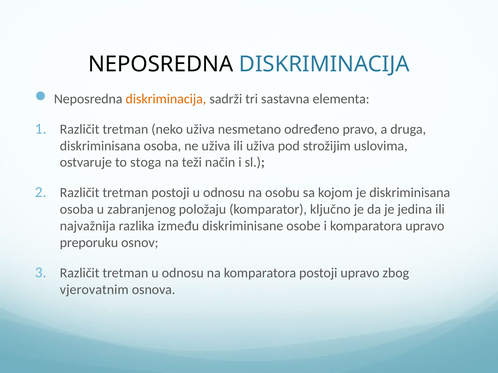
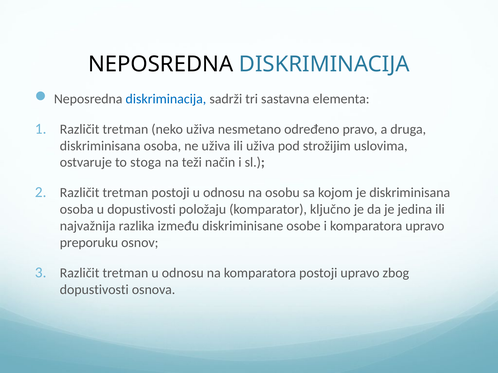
diskriminacija colour: orange -> blue (166, 99)
u zabranjenog: zabranjenog -> dopustivosti (142, 210)
vjerovatnim: vjerovatnim -> dopustivosti (94, 290)
